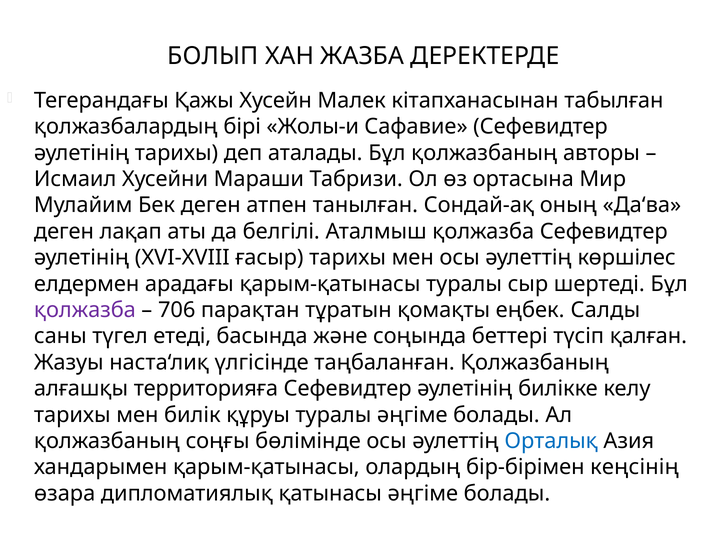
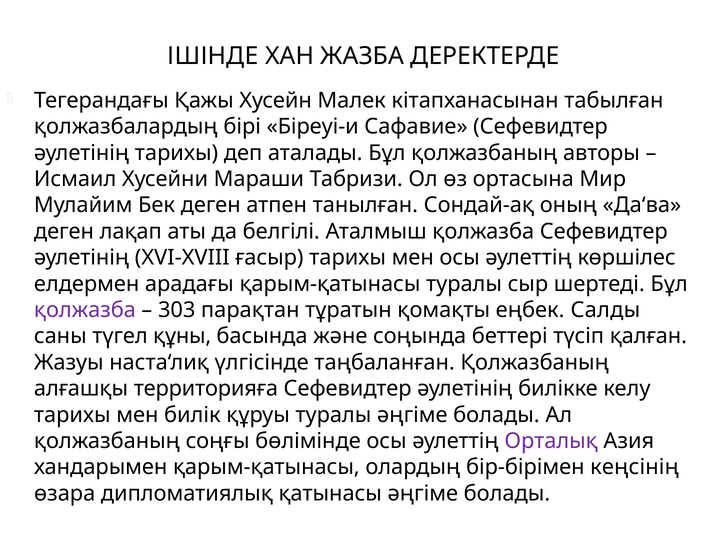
БОЛЫП: БОЛЫП -> ІШІНДЕ (213, 56)
Жолы-и: Жолы-и -> Біреуі-и (313, 127)
706: 706 -> 303 (177, 310)
етеді: етеді -> құны (182, 336)
Орталық colour: blue -> purple (551, 441)
